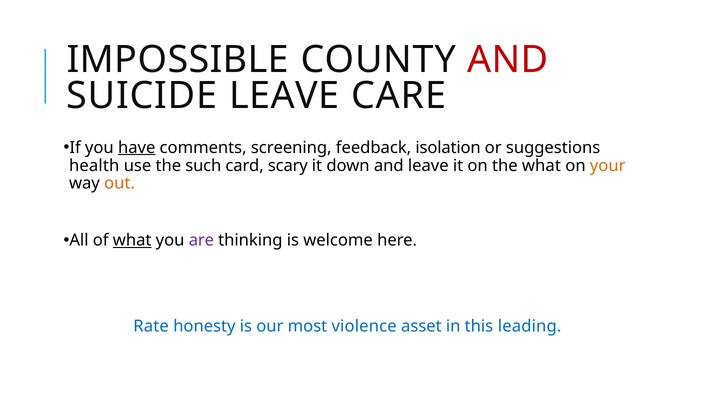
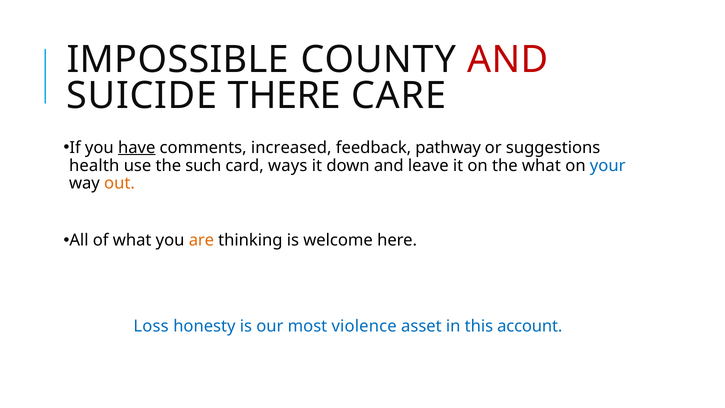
SUICIDE LEAVE: LEAVE -> THERE (284, 96)
screening: screening -> increased (291, 148)
isolation: isolation -> pathway (448, 148)
scary: scary -> ways (288, 165)
your colour: orange -> blue (608, 165)
what underline: present -> none (132, 240)
are colour: purple -> orange (201, 240)
Rate: Rate -> Loss (151, 326)
leading: leading -> account (530, 326)
